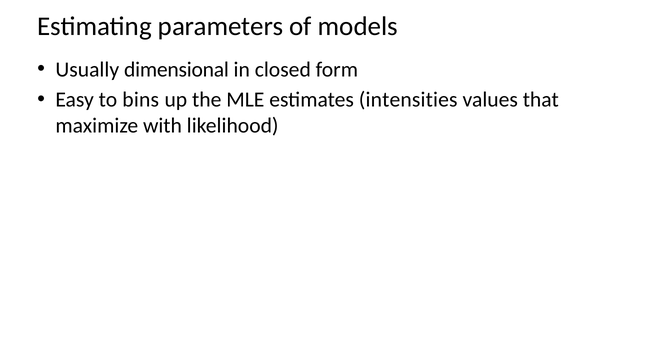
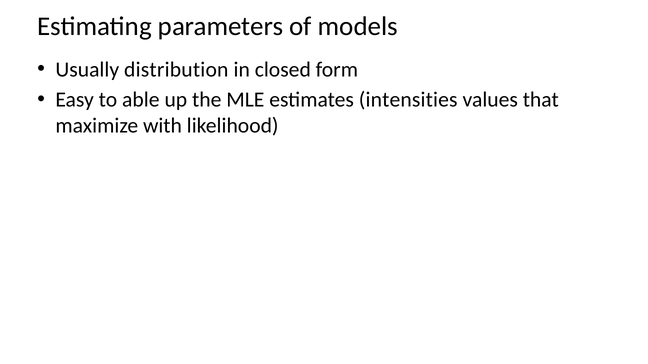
dimensional: dimensional -> distribution (176, 70)
bins: bins -> able (141, 100)
